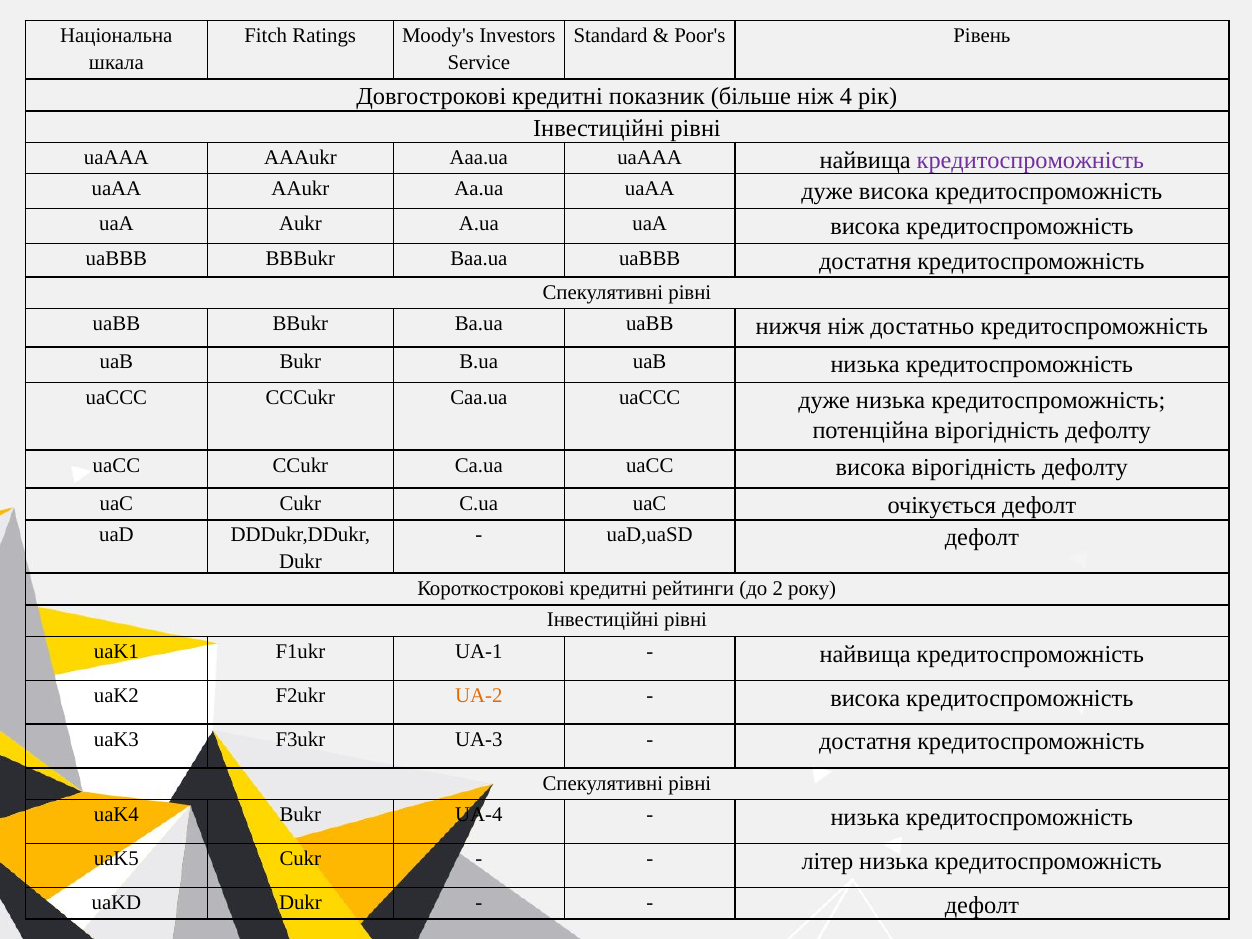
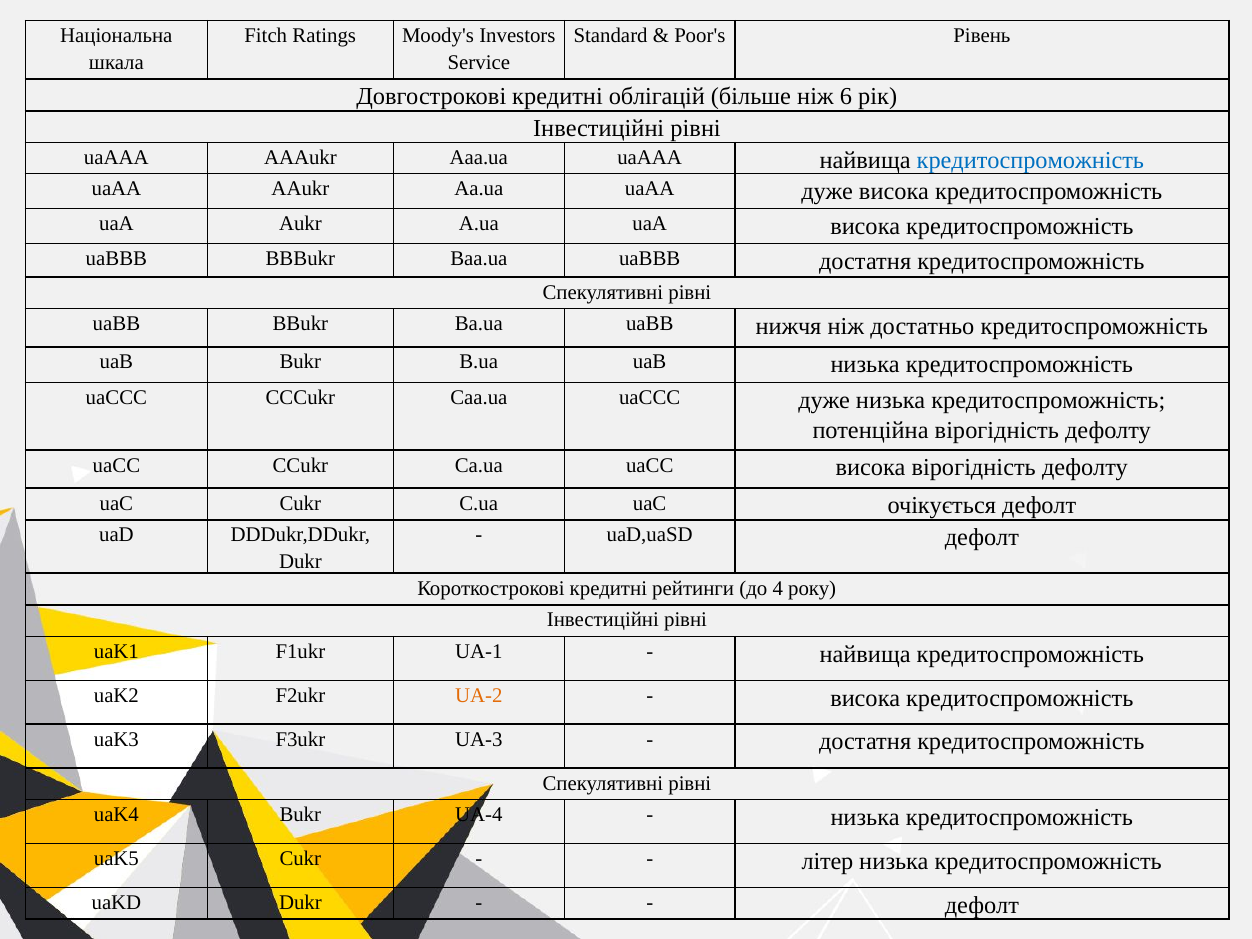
показник: показник -> облігацій (657, 97)
4: 4 -> 6 (846, 97)
кредитоспроможність colour: purple -> blue (1030, 160)
2: 2 -> 4 (778, 588)
